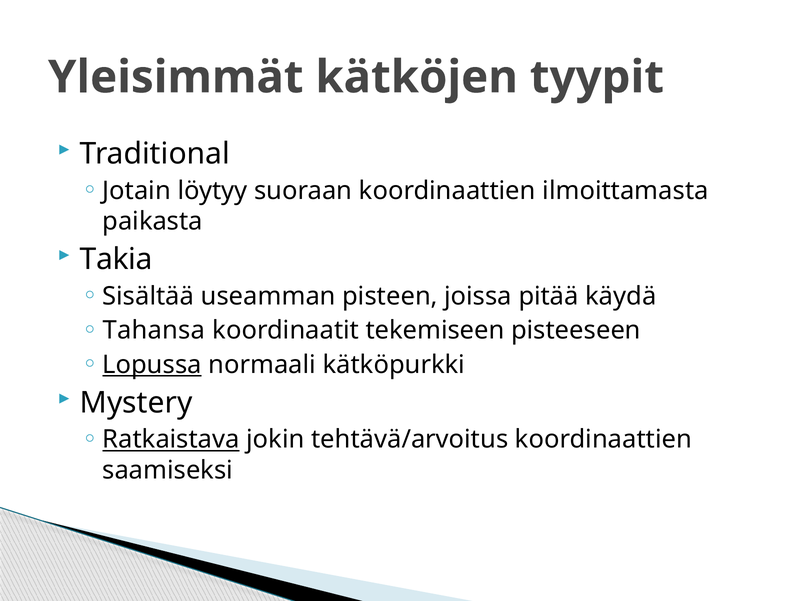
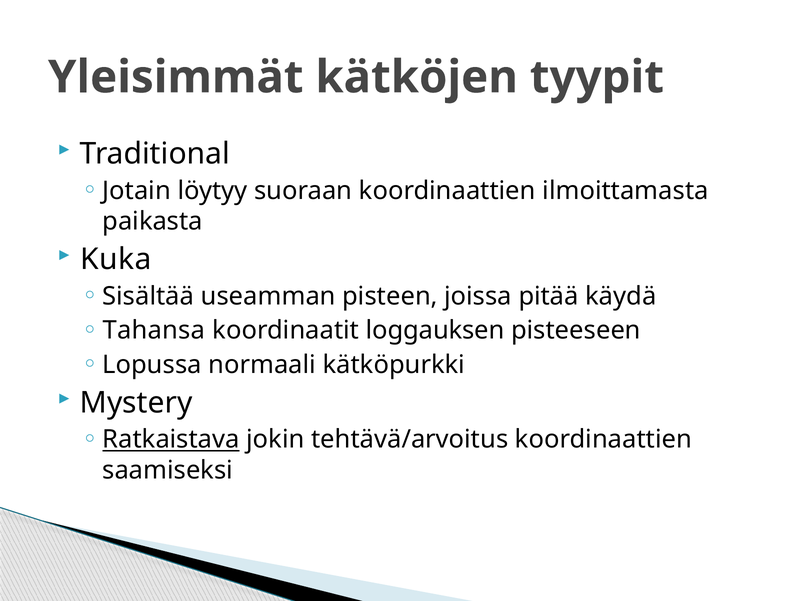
Takia: Takia -> Kuka (116, 259)
tekemiseen: tekemiseen -> loggauksen (435, 330)
Lopussa underline: present -> none (152, 365)
